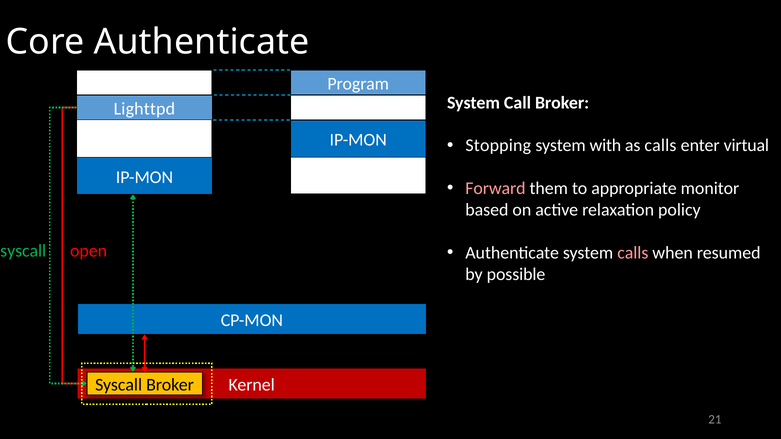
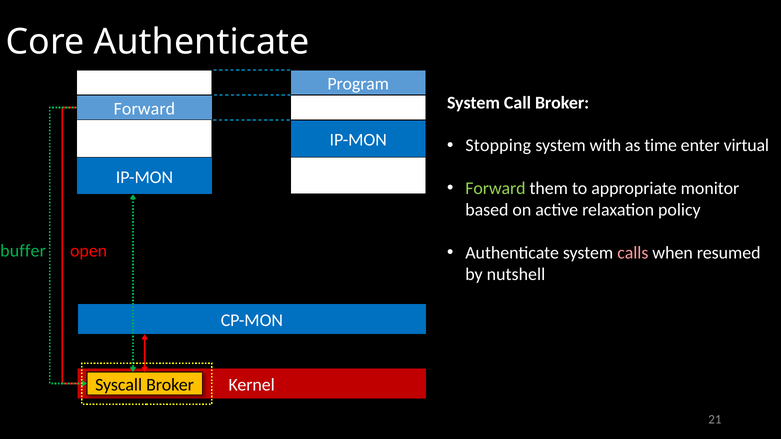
Lighttpd: Lighttpd -> Forward (144, 109)
as calls: calls -> time (661, 146)
Forward colour: pink -> light green (495, 189)
syscall: syscall -> buffer (23, 251)
possible: possible -> nutshell (516, 274)
